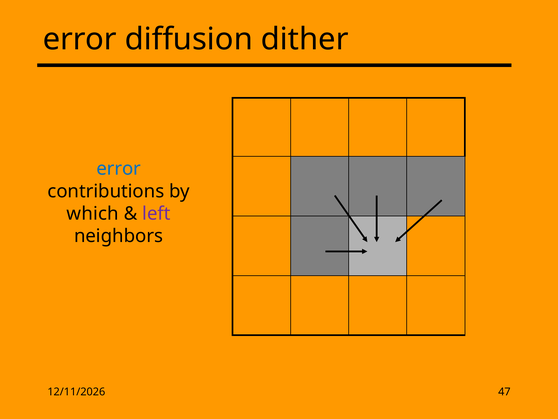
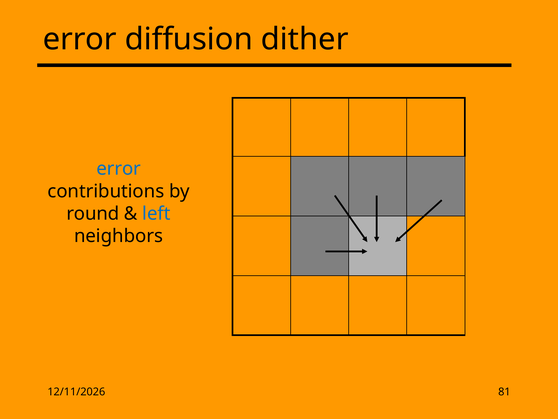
which: which -> round (93, 213)
left colour: purple -> blue (156, 213)
47: 47 -> 81 (504, 391)
